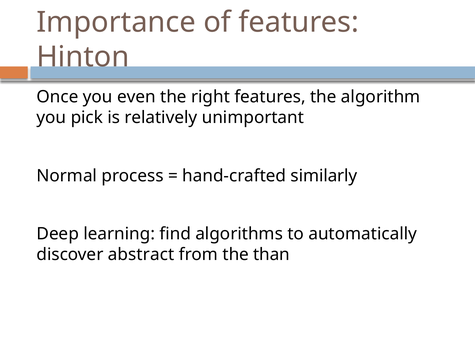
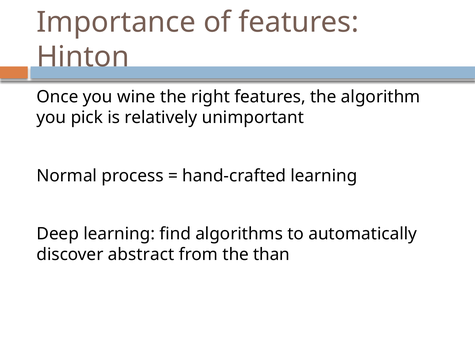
even: even -> wine (136, 97)
hand-crafted similarly: similarly -> learning (324, 176)
